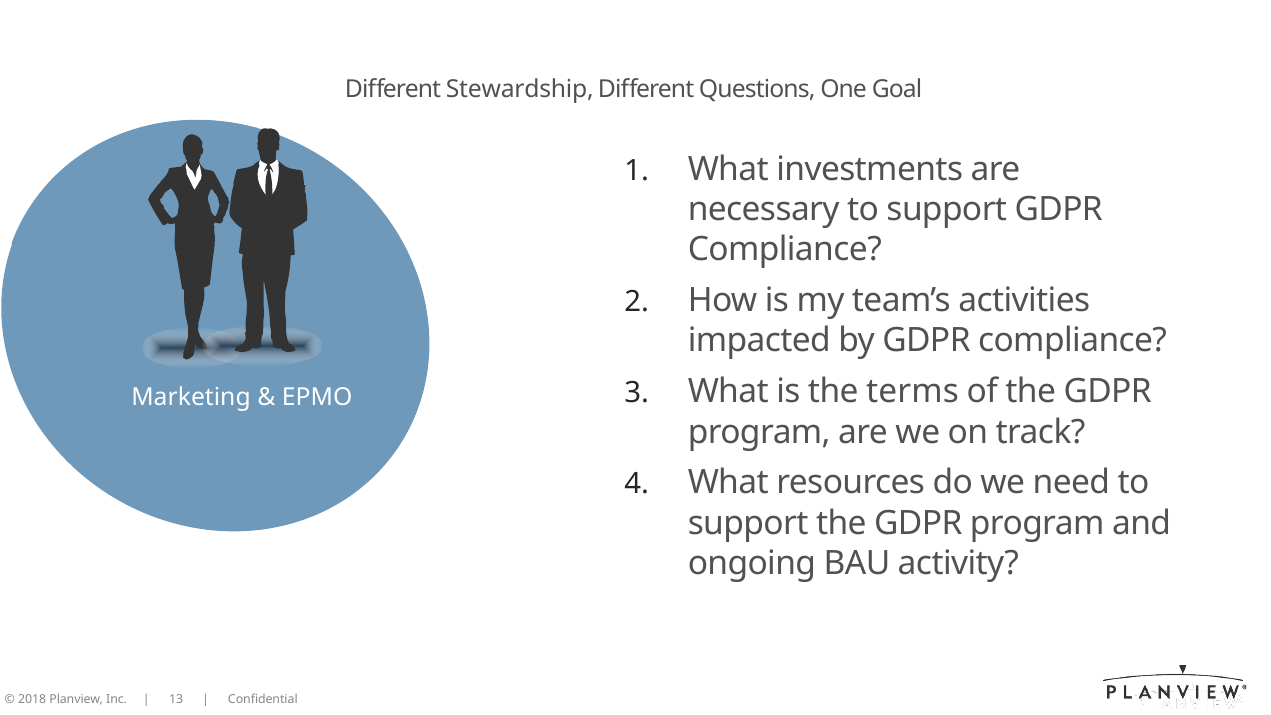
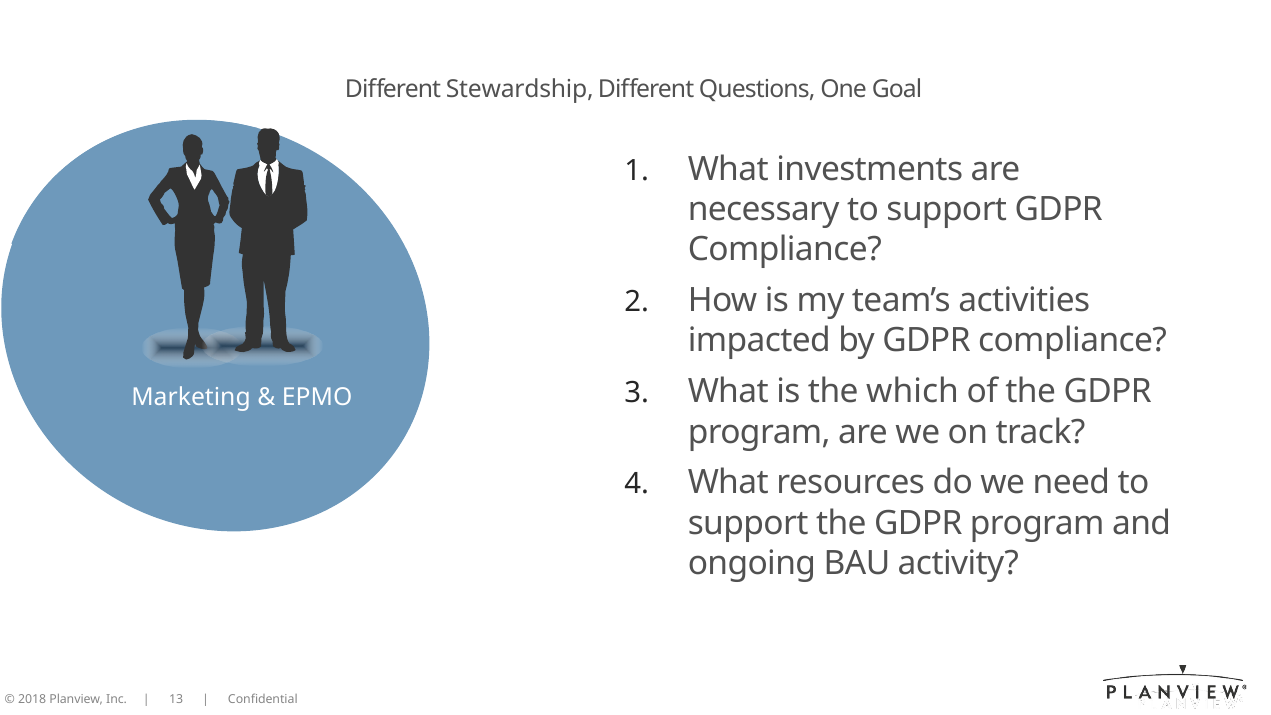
terms: terms -> which (913, 392)
